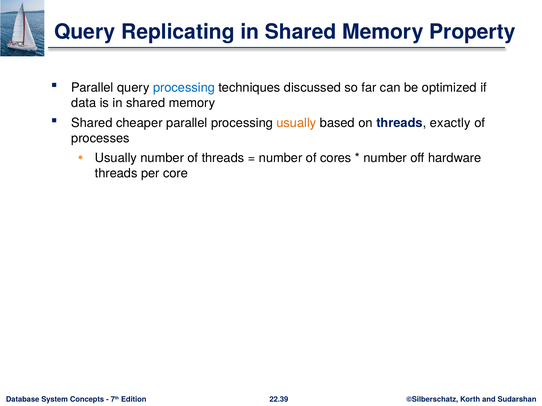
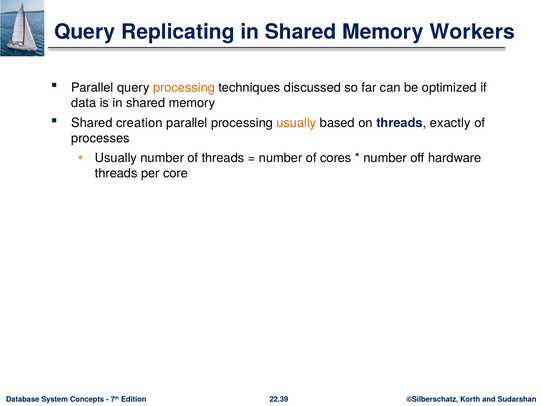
Property: Property -> Workers (472, 32)
processing colour: blue -> orange (184, 88)
cheaper: cheaper -> creation (139, 123)
